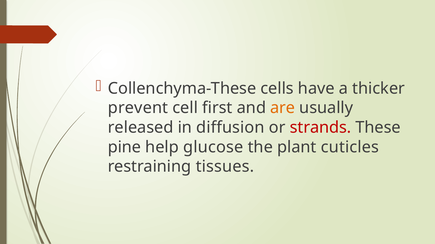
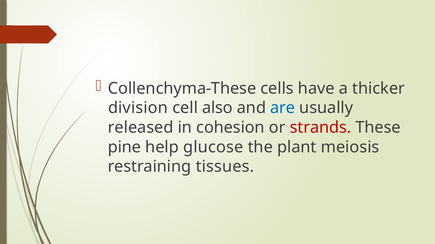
prevent: prevent -> division (138, 108)
first: first -> also (217, 108)
are colour: orange -> blue (283, 108)
diffusion: diffusion -> cohesion (230, 128)
cuticles: cuticles -> meiosis (350, 147)
